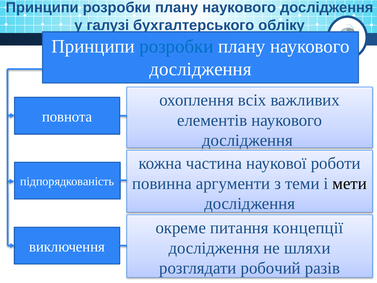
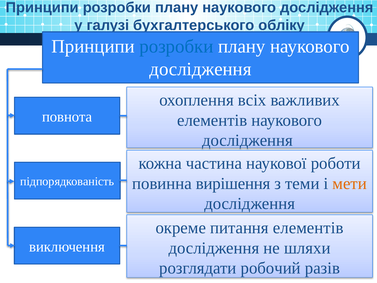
аргументи: аргументи -> вирішення (233, 183)
мети colour: black -> orange (350, 183)
питання концепції: концепції -> елементів (308, 228)
